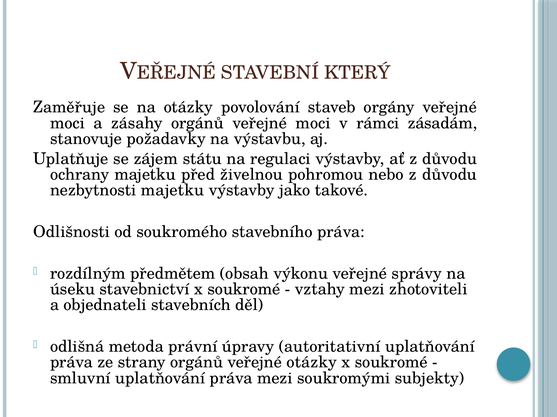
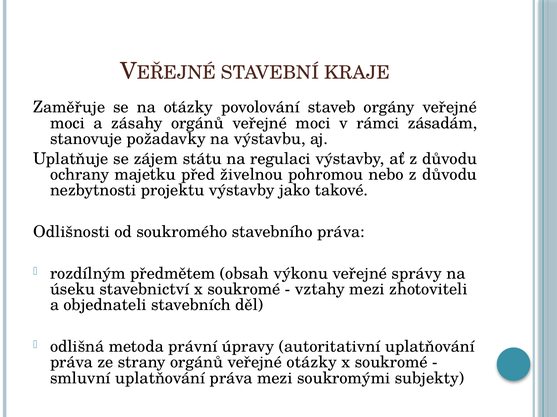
KTERÝ: KTERÝ -> KRAJE (357, 73)
nezbytnosti majetku: majetku -> projektu (173, 191)
